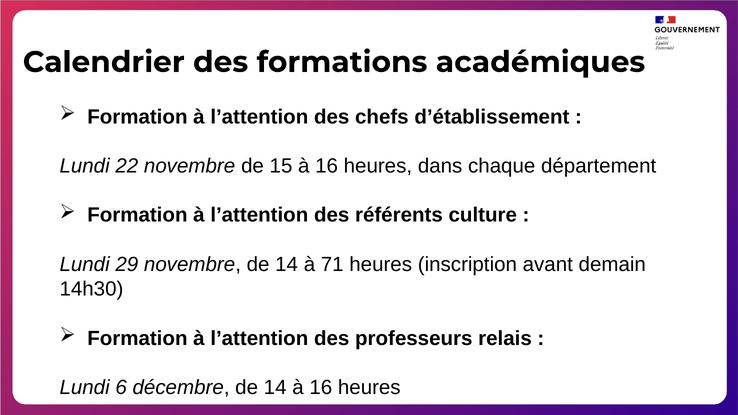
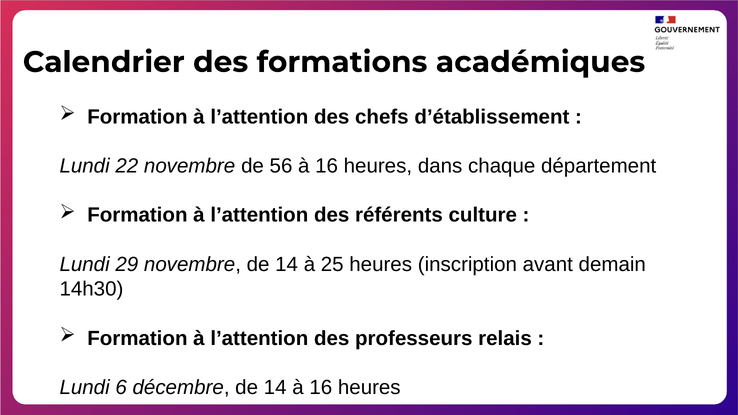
15: 15 -> 56 (281, 166)
71: 71 -> 25 (332, 265)
